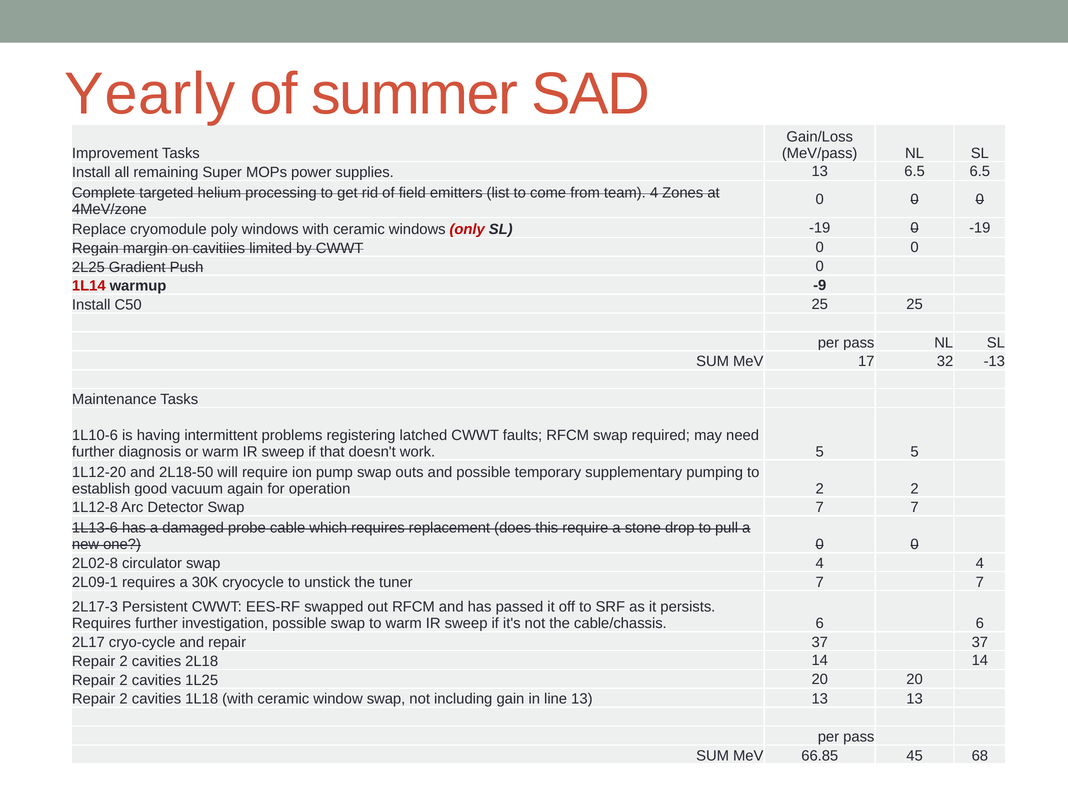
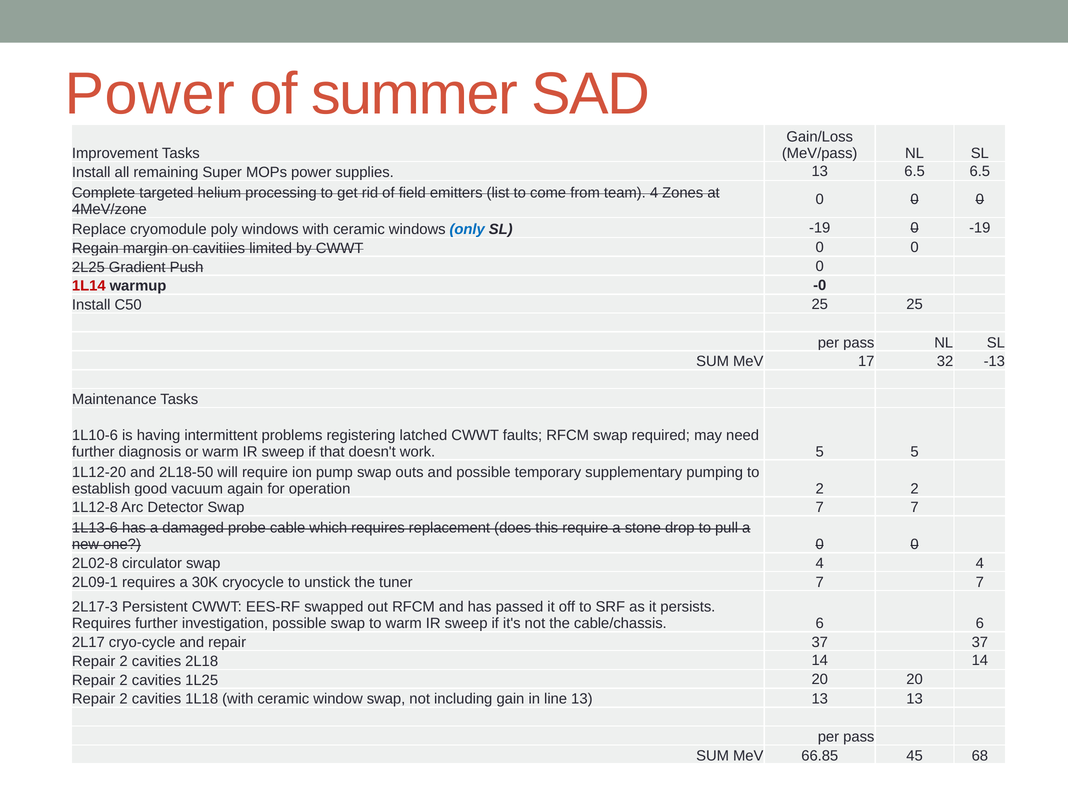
Yearly: Yearly -> Power (150, 94)
only colour: red -> blue (467, 229)
-9: -9 -> -0 (820, 285)
